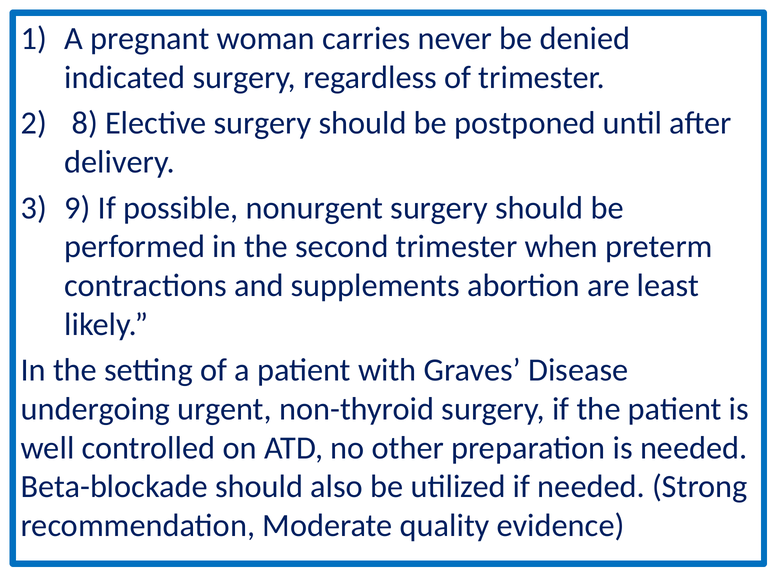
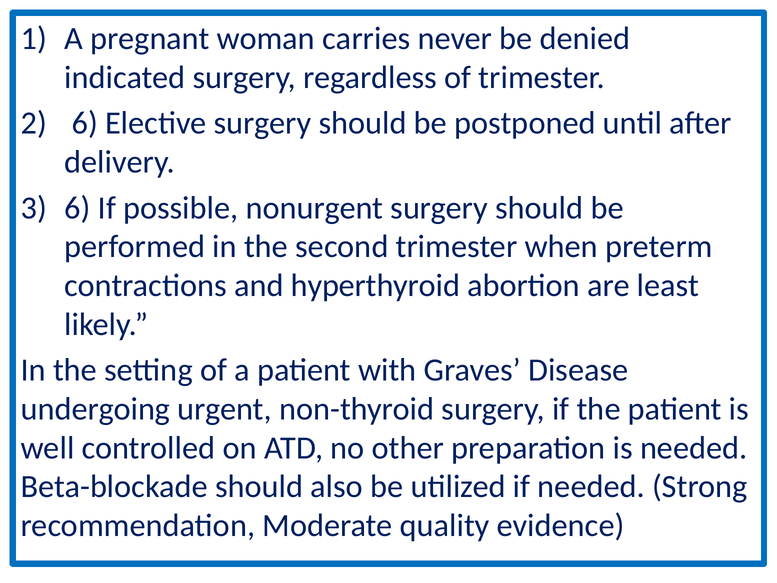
2 8: 8 -> 6 (85, 123)
3 9: 9 -> 6 (77, 208)
supplements: supplements -> hyperthyroid (375, 285)
